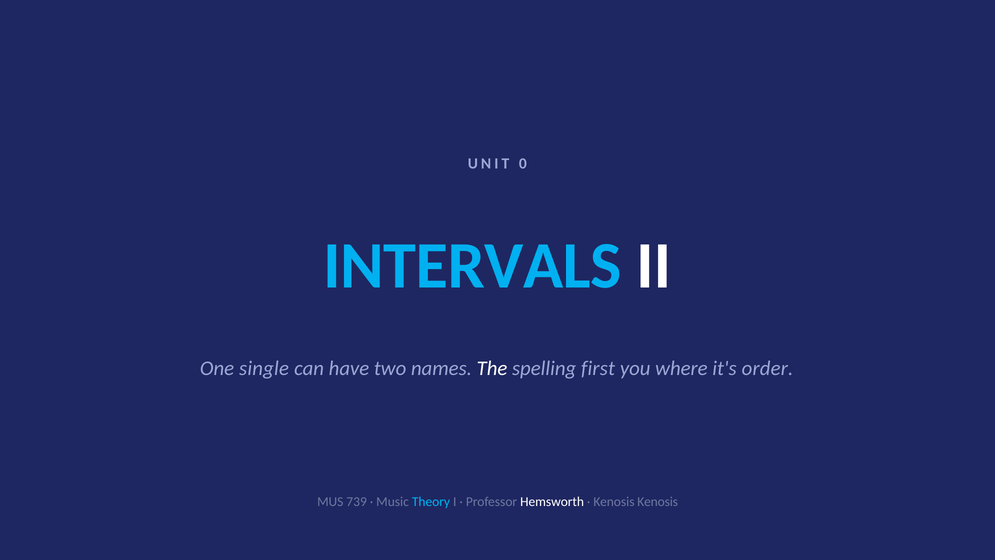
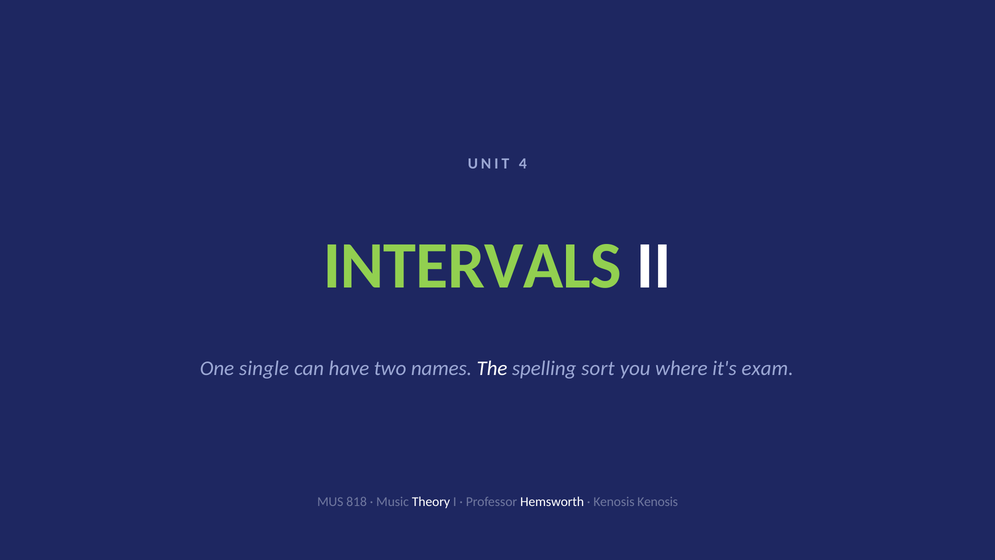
0: 0 -> 4 (523, 163)
INTERVALS colour: light blue -> light green (472, 266)
first: first -> sort (598, 368)
order: order -> exam (768, 368)
739: 739 -> 818 (357, 502)
Theory colour: light blue -> white (431, 502)
